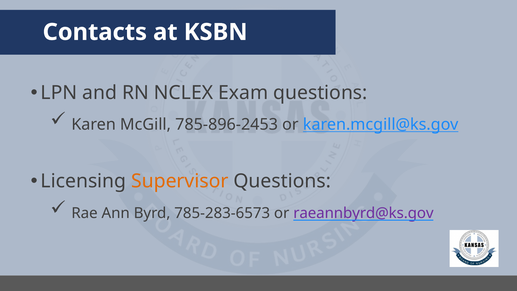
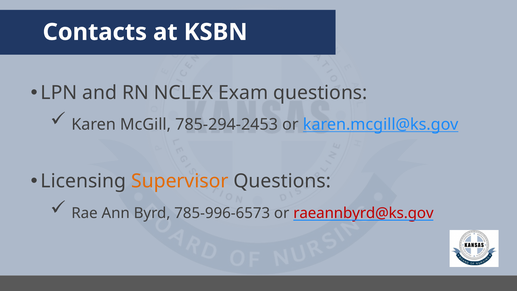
785-896-2453: 785-896-2453 -> 785-294-2453 (227, 124)
785-283-6573: 785-283-6573 -> 785-996-6573 (222, 213)
raeannbyrd@ks.gov colour: purple -> red (363, 213)
